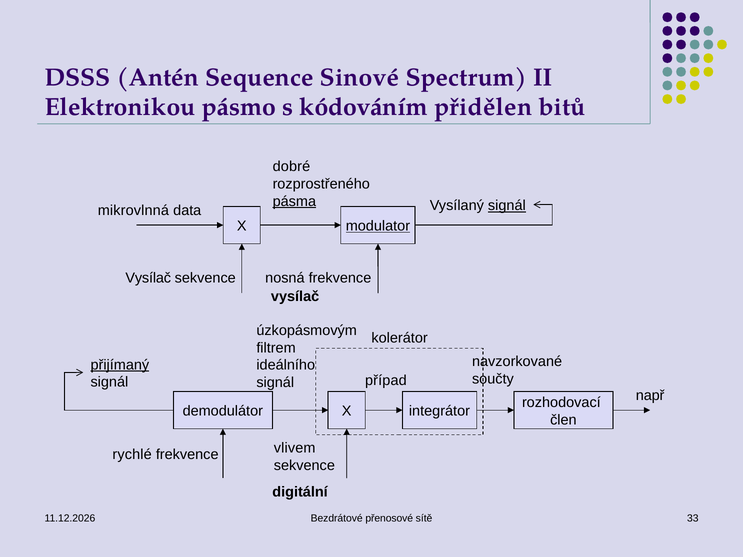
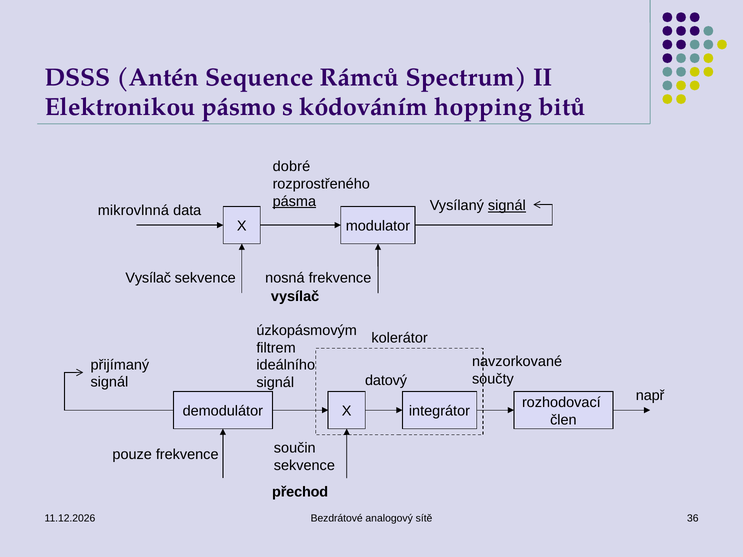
Sinové: Sinové -> Rámců (359, 78)
přidělen: přidělen -> hopping (483, 107)
modulator underline: present -> none (378, 226)
přijímaný underline: present -> none (120, 365)
případ: případ -> datový (386, 381)
vlivem: vlivem -> součin (295, 448)
rychlé: rychlé -> pouze (132, 455)
digitální: digitální -> přechod (300, 492)
přenosové: přenosové -> analogový (389, 518)
33: 33 -> 36 (693, 518)
